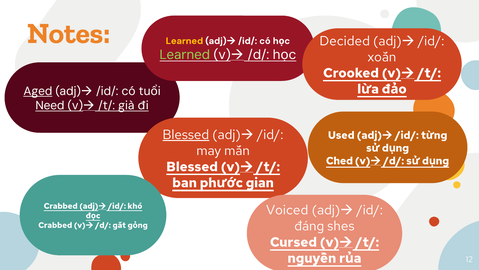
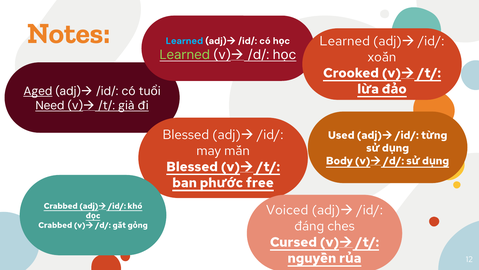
Decided: Decided -> Learned (345, 41)
Learned colour: yellow -> light blue (184, 41)
Blessed underline: present -> none (186, 134)
Ched: Ched -> Body (339, 161)
gian: gian -> free (260, 182)
shes: shes -> ches (341, 226)
